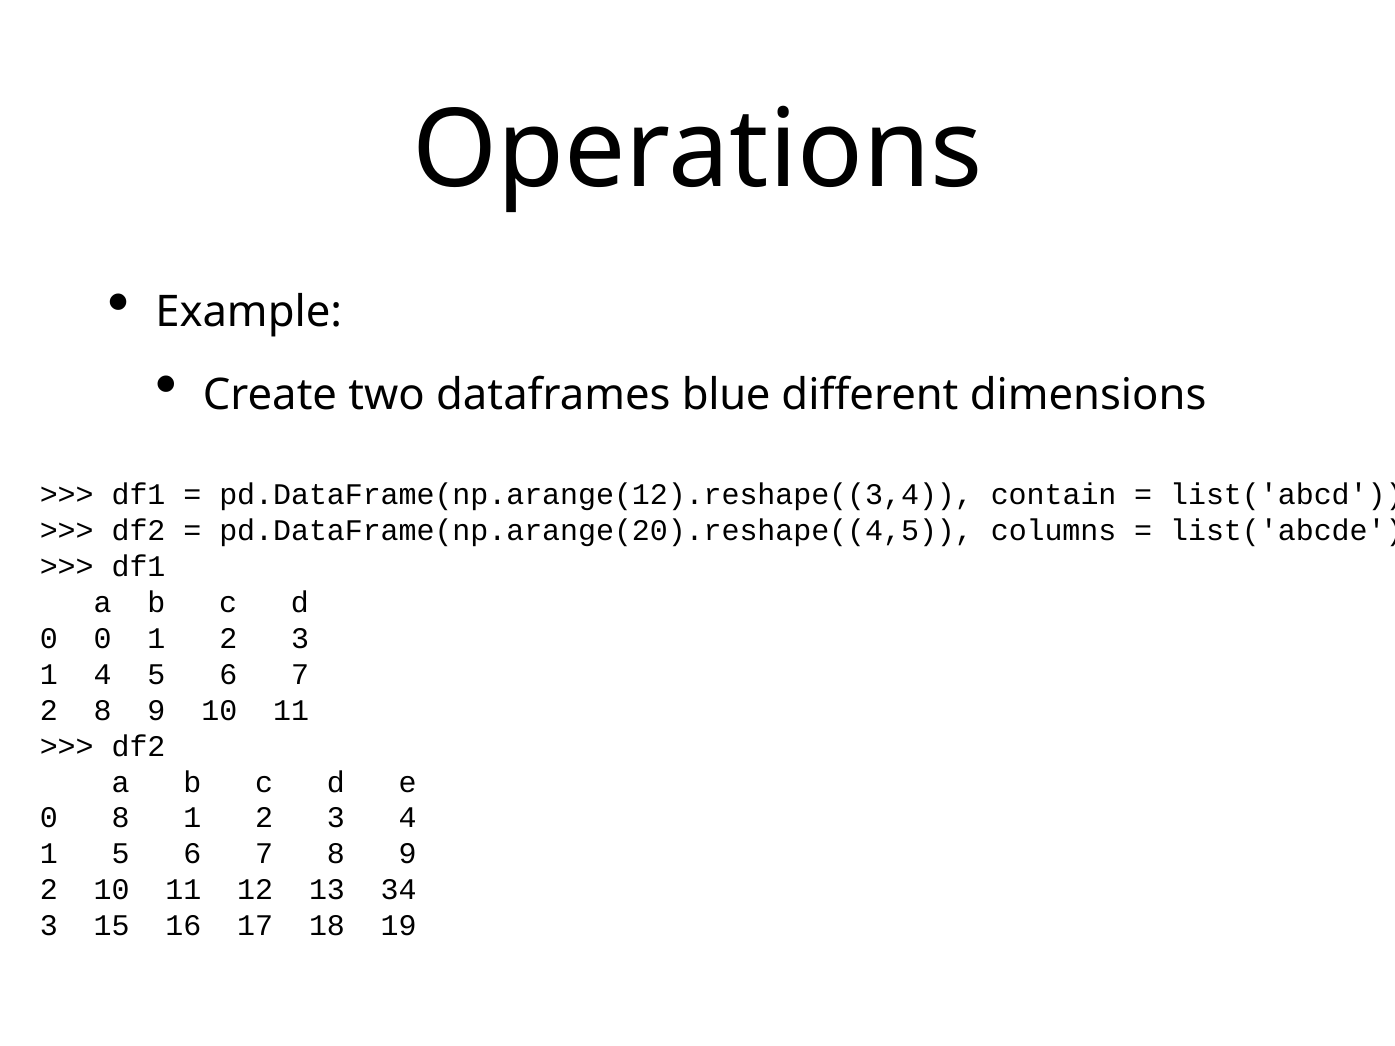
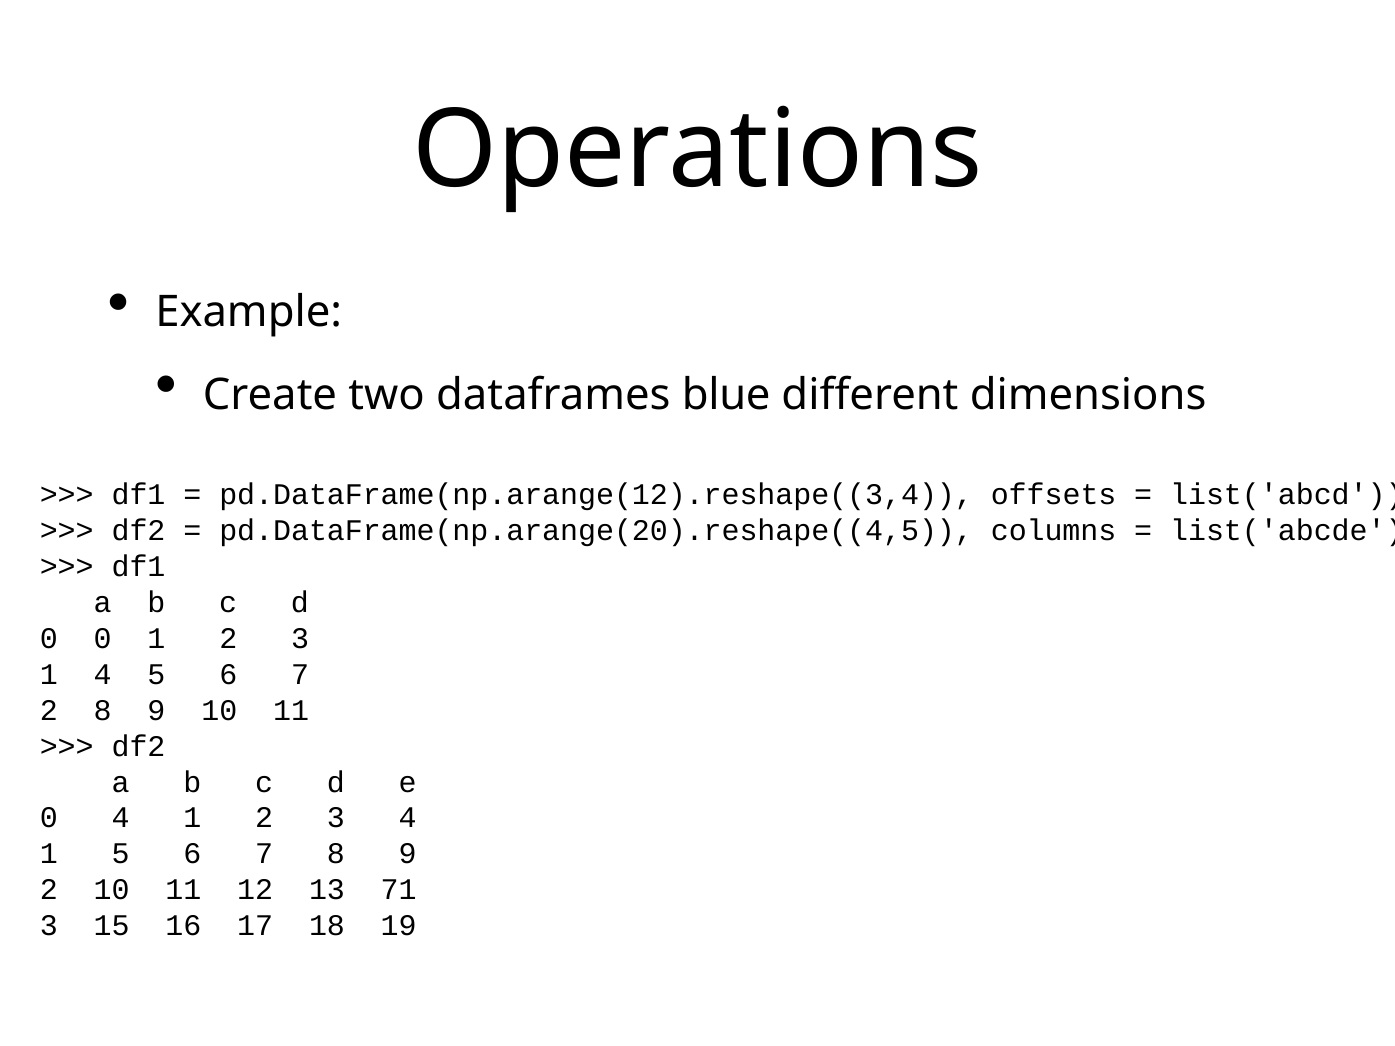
contain: contain -> offsets (1054, 495)
0 8: 8 -> 4 (121, 818)
34: 34 -> 71 (399, 890)
